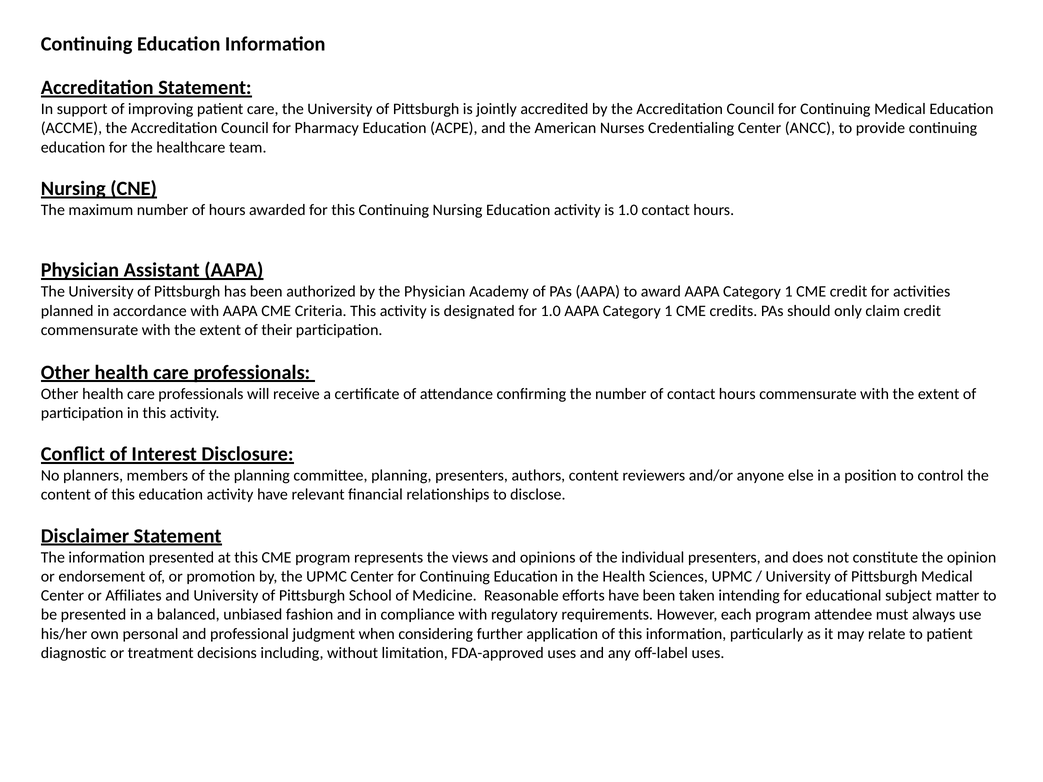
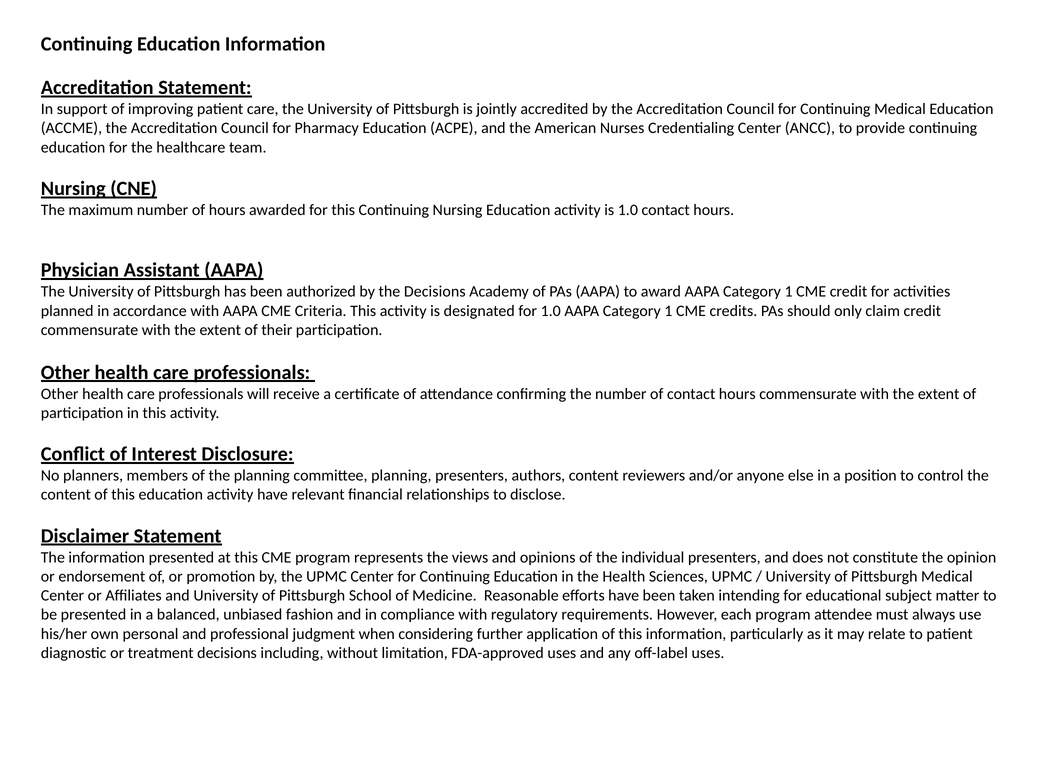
the Physician: Physician -> Decisions (435, 292)
